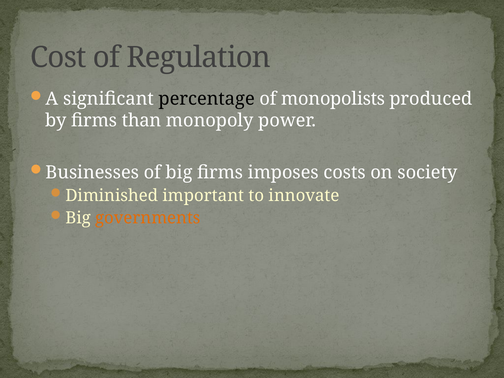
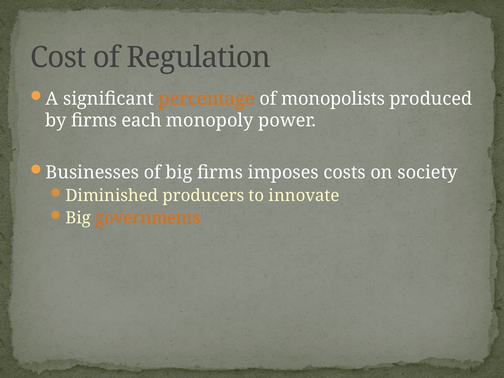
percentage colour: black -> orange (207, 99)
than: than -> each (142, 120)
important: important -> producers (203, 196)
